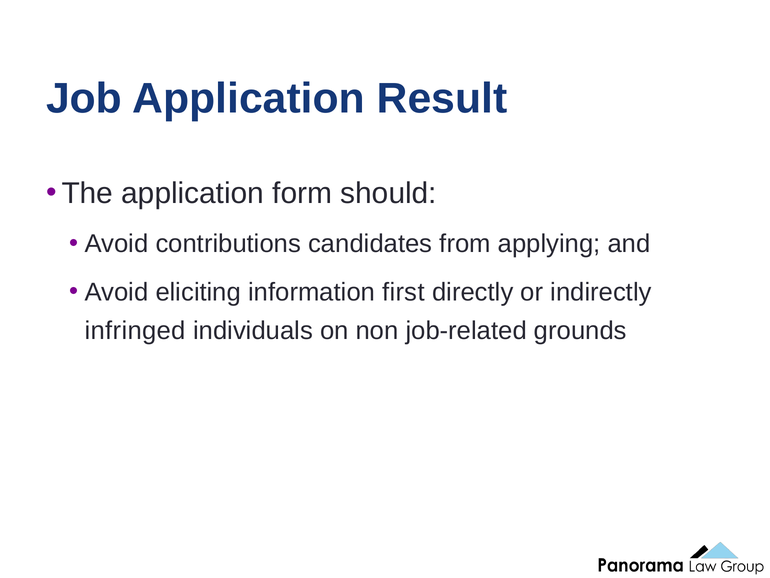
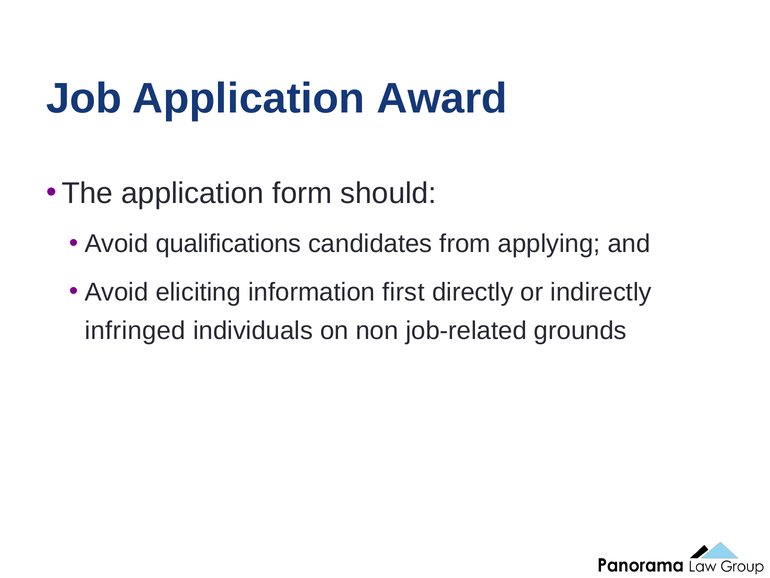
Result: Result -> Award (442, 99)
contributions: contributions -> qualifications (228, 244)
